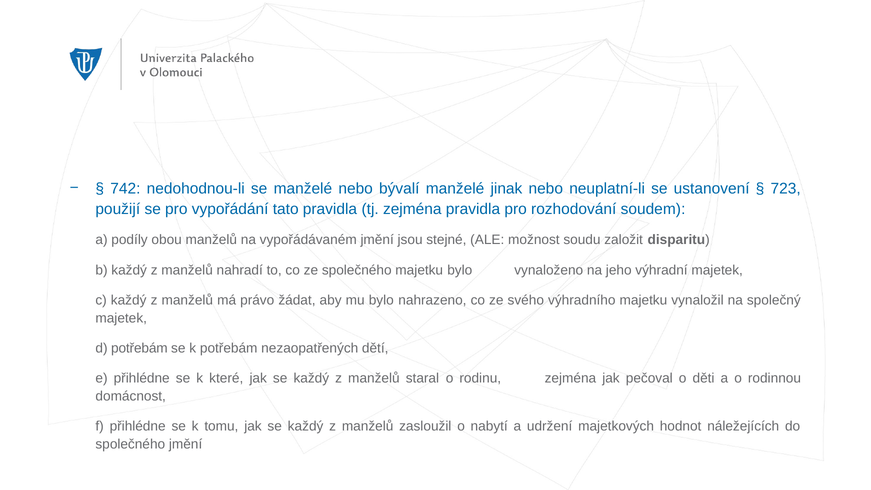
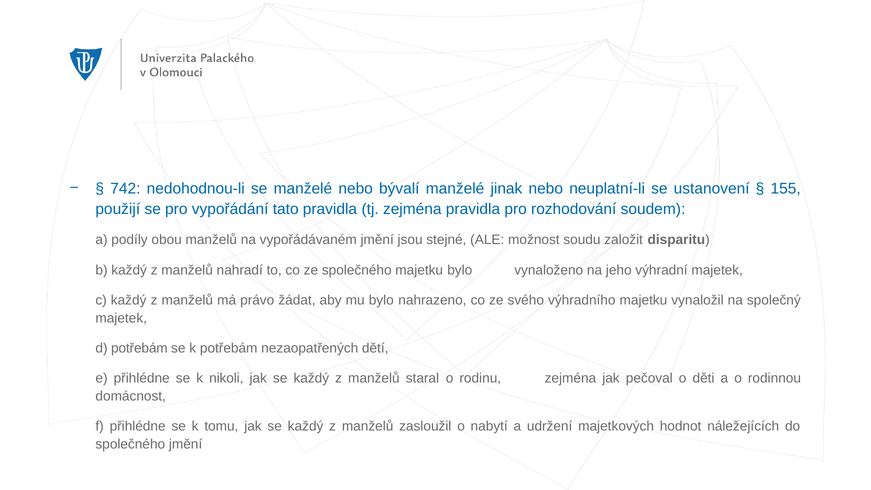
723: 723 -> 155 (786, 188)
které: které -> nikoli (226, 378)
